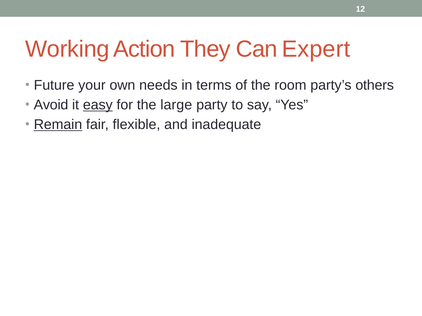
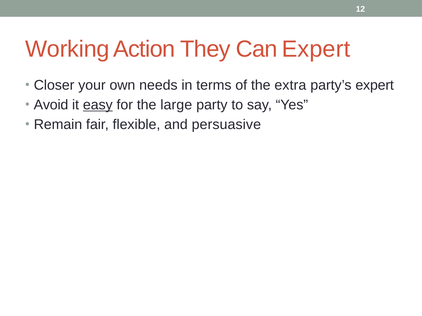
Future: Future -> Closer (54, 85)
room: room -> extra (290, 85)
party’s others: others -> expert (375, 85)
Remain underline: present -> none (58, 125)
inadequate: inadequate -> persuasive (226, 125)
